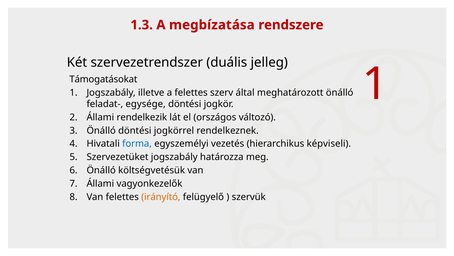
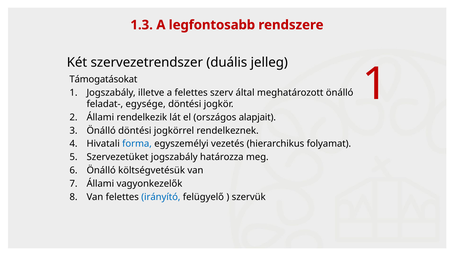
megbízatása: megbízatása -> legfontosabb (212, 25)
változó: változó -> alapjait (257, 117)
képviseli: képviseli -> folyamat (329, 143)
irányító colour: orange -> blue (161, 196)
